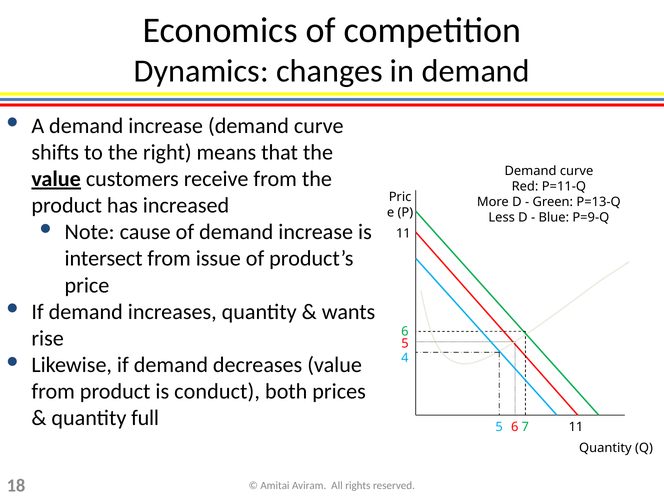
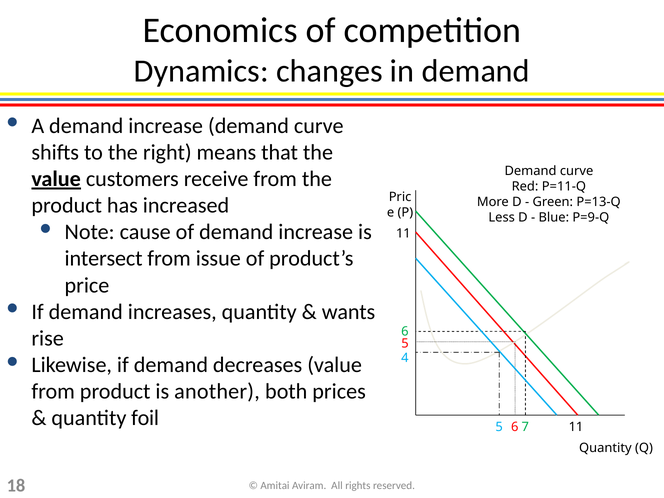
conduct: conduct -> another (217, 391)
full: full -> foil (145, 418)
